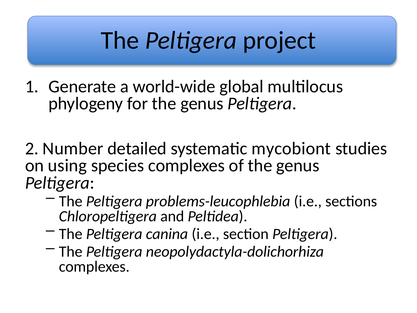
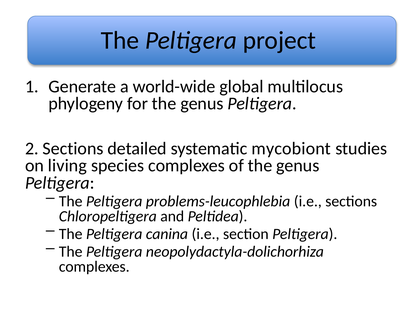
2 Number: Number -> Sections (73, 148)
using: using -> living (67, 166)
